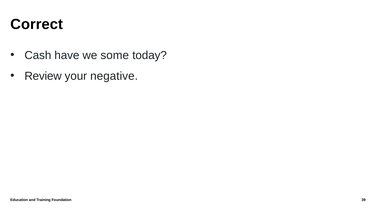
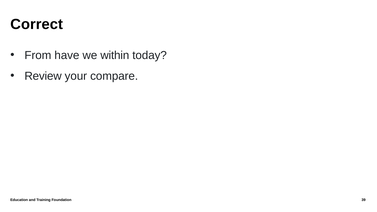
Cash: Cash -> From (38, 55)
some: some -> within (115, 55)
negative: negative -> compare (114, 76)
